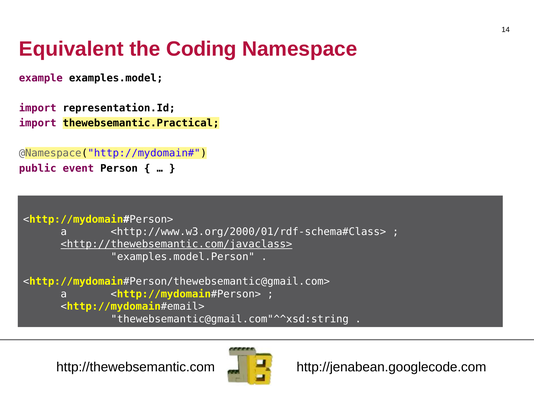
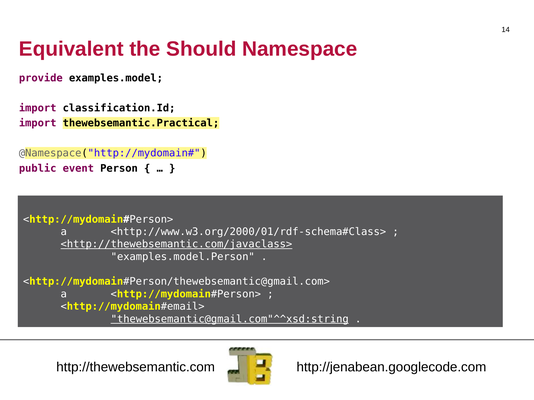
Coding: Coding -> Should (201, 49)
example: example -> provide (41, 78)
representation.Id: representation.Id -> classification.Id (119, 108)
thewebsemantic@gmail.com"^^xsd:string underline: none -> present (230, 319)
